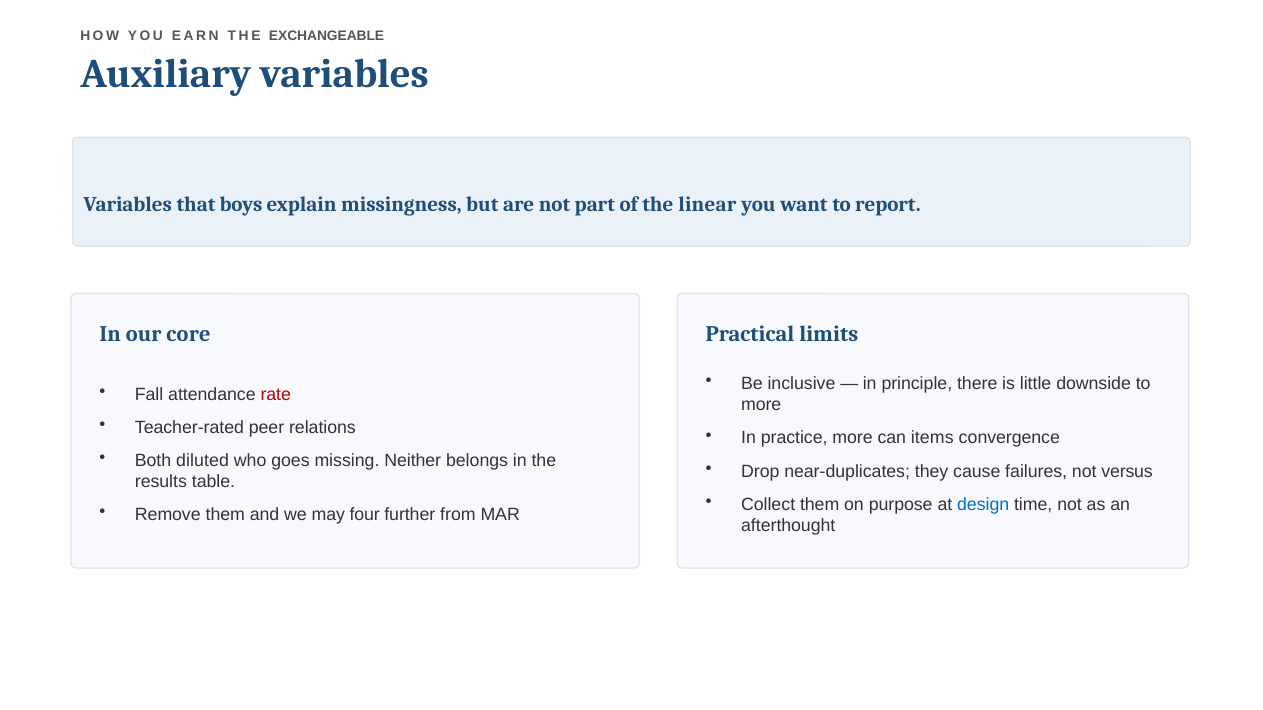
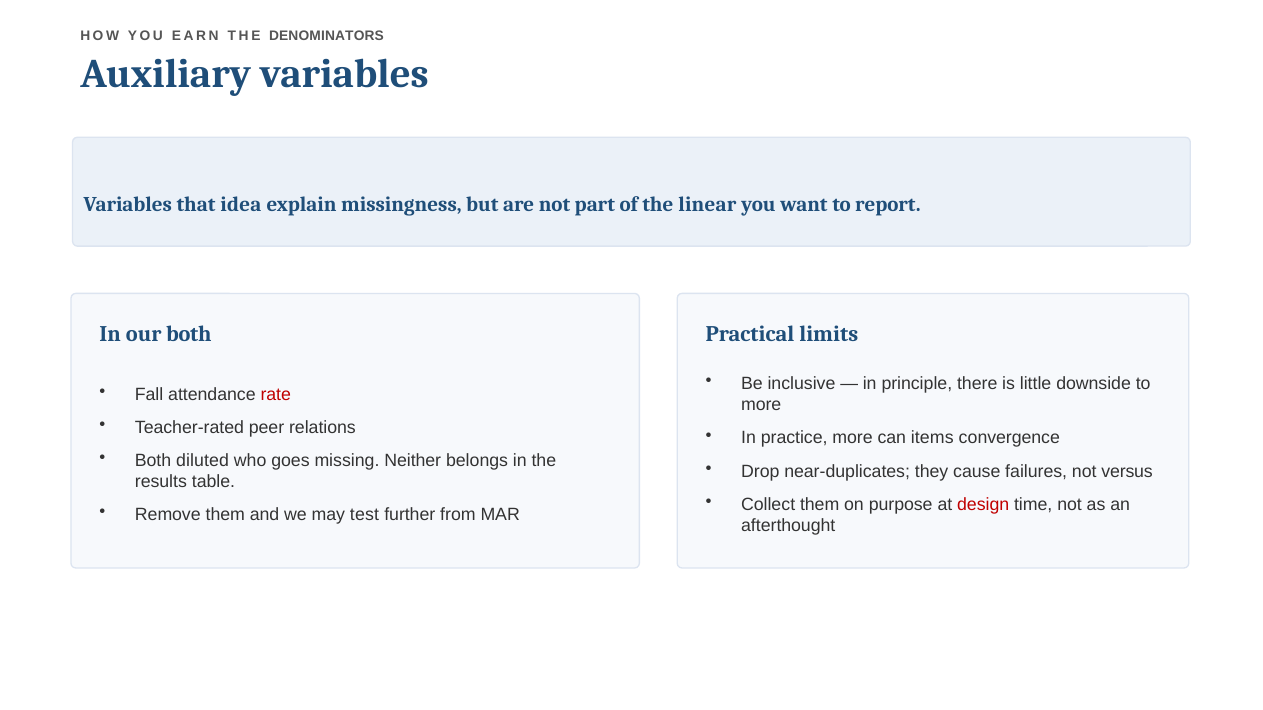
EXCHANGEABLE: EXCHANGEABLE -> DENOMINATORS (326, 36)
boys: boys -> idea (241, 205)
our core: core -> both (189, 334)
design colour: blue -> red (983, 505)
four: four -> test (365, 515)
